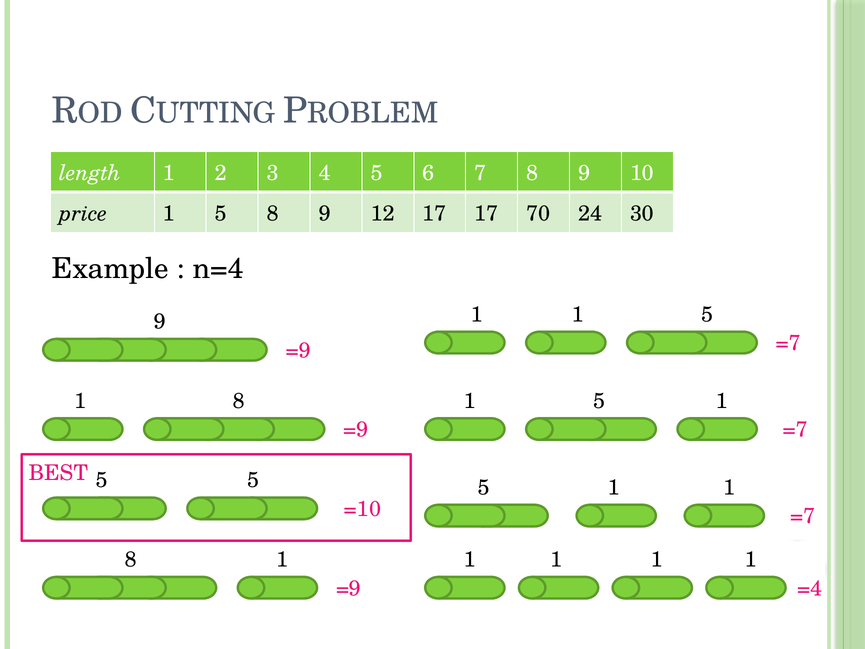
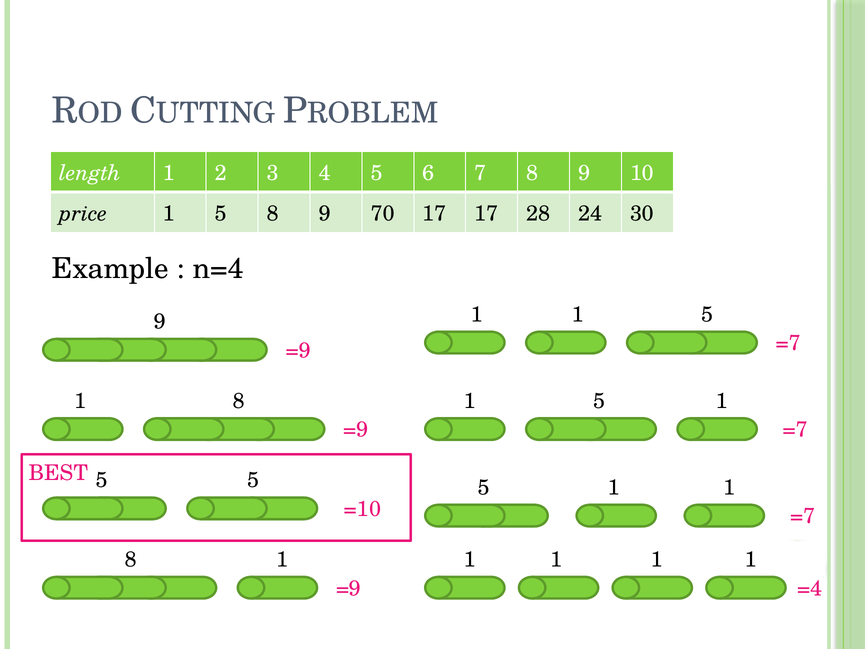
12: 12 -> 70 (383, 214)
70: 70 -> 28 (538, 214)
